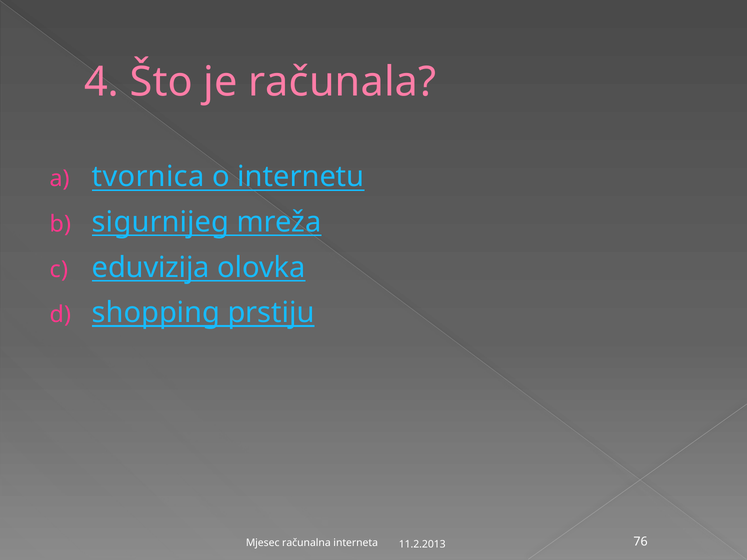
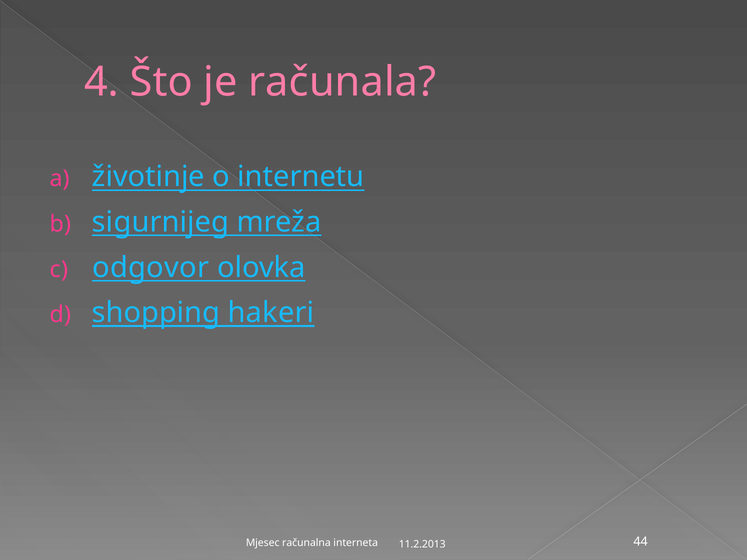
tvornica: tvornica -> životinje (148, 177)
eduvizija: eduvizija -> odgovor (151, 268)
prstiju: prstiju -> hakeri (271, 313)
76: 76 -> 44 (641, 542)
